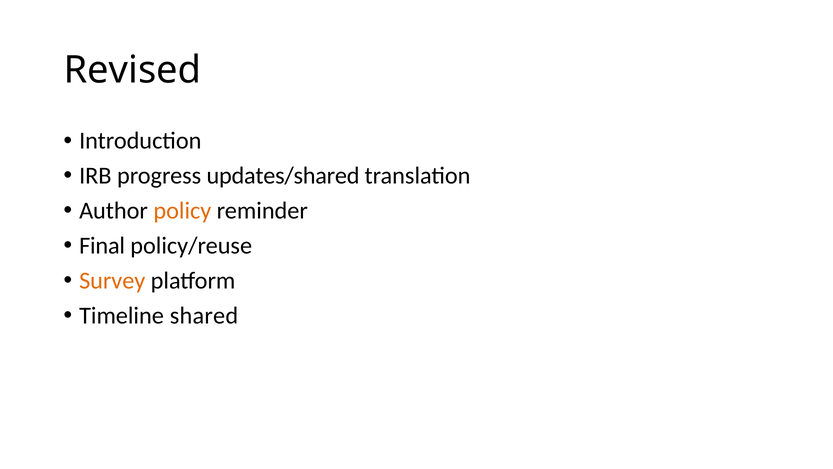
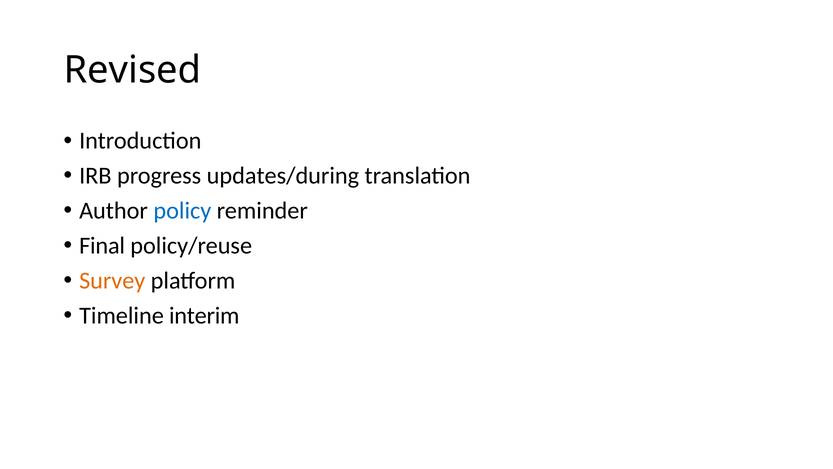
updates/shared: updates/shared -> updates/during (283, 176)
policy colour: orange -> blue (182, 211)
shared: shared -> interim (204, 315)
